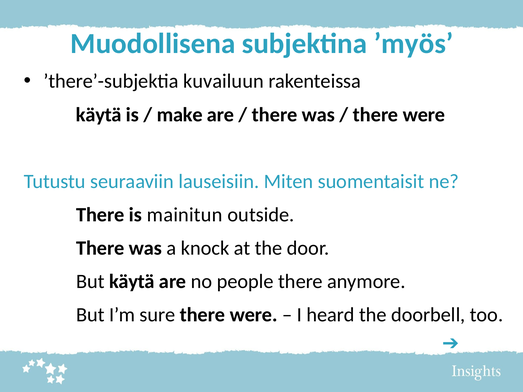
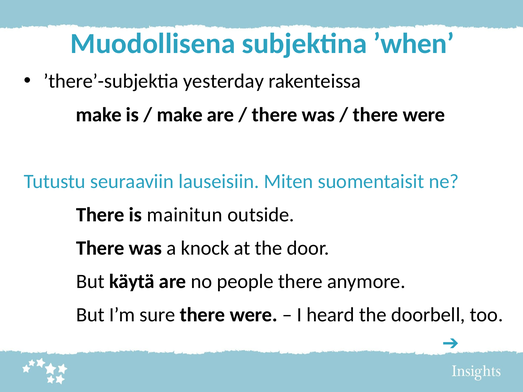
’myös: ’myös -> ’when (414, 44)
kuvailuun: kuvailuun -> yesterday (224, 81)
käytä: käytä -> make (99, 115)
